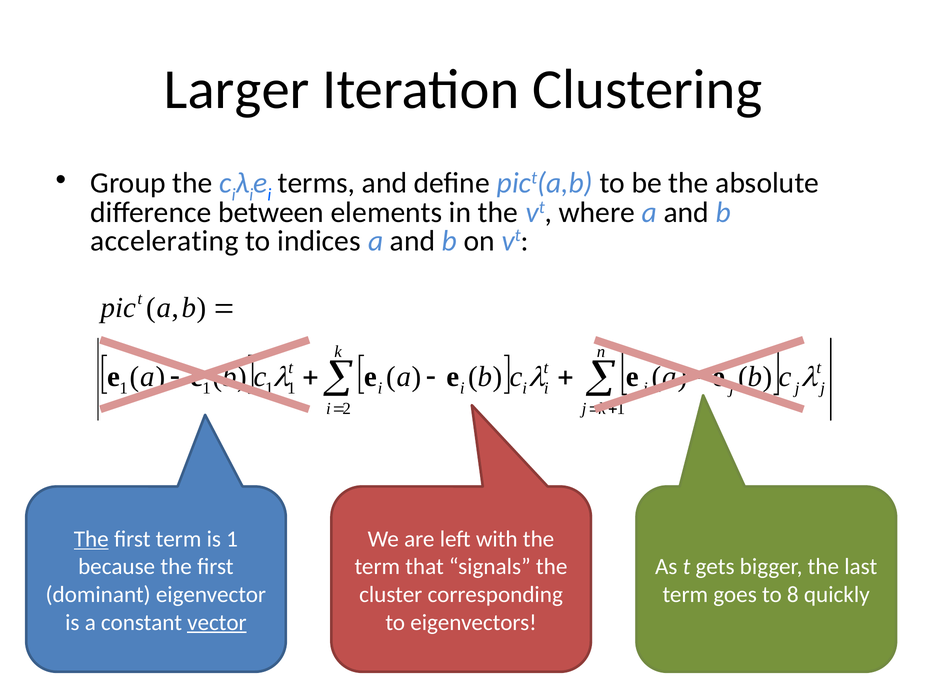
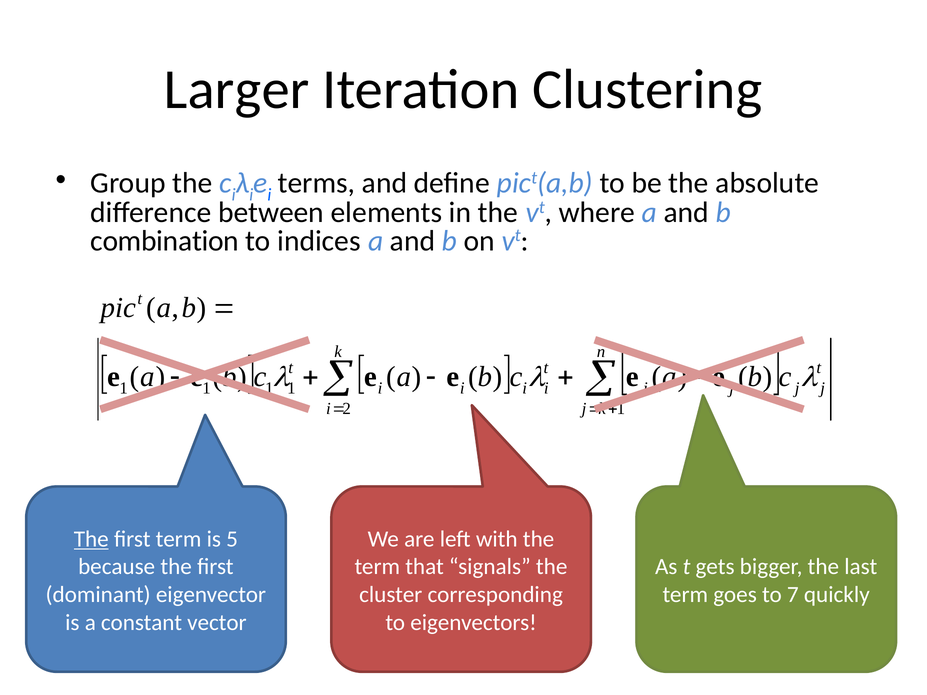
accelerating: accelerating -> combination (165, 241)
is 1: 1 -> 5 (232, 539)
8: 8 -> 7 (793, 595)
vector underline: present -> none (217, 623)
